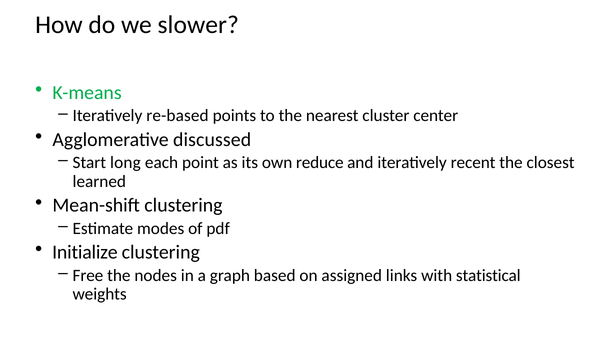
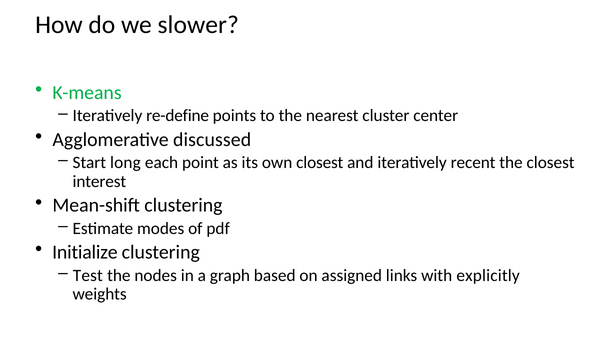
re-based: re-based -> re-define (178, 116)
own reduce: reduce -> closest (320, 163)
learned: learned -> interest (99, 181)
Free: Free -> Test (88, 275)
statistical: statistical -> explicitly (488, 275)
